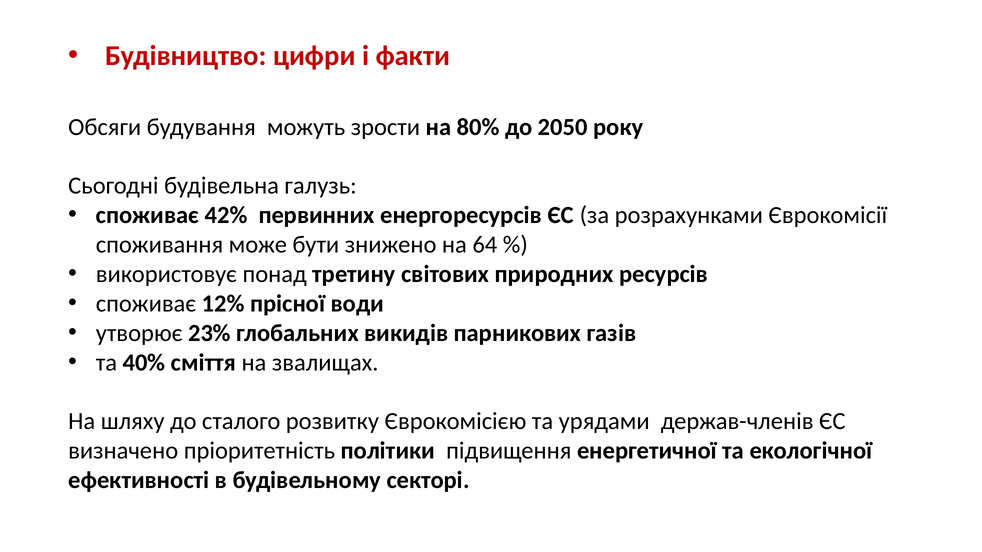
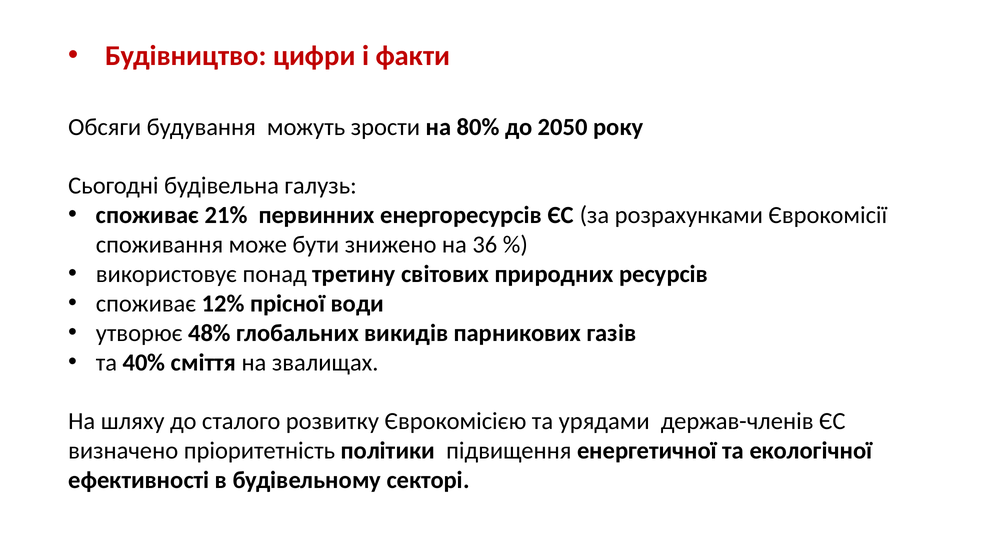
42%: 42% -> 21% (226, 215)
64: 64 -> 36 (485, 245)
23%: 23% -> 48% (210, 333)
